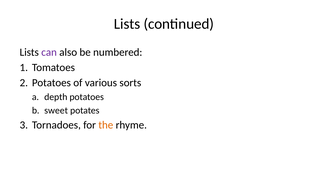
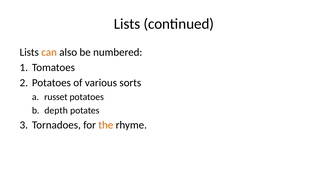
can colour: purple -> orange (49, 52)
depth: depth -> russet (56, 97)
sweet: sweet -> depth (56, 110)
